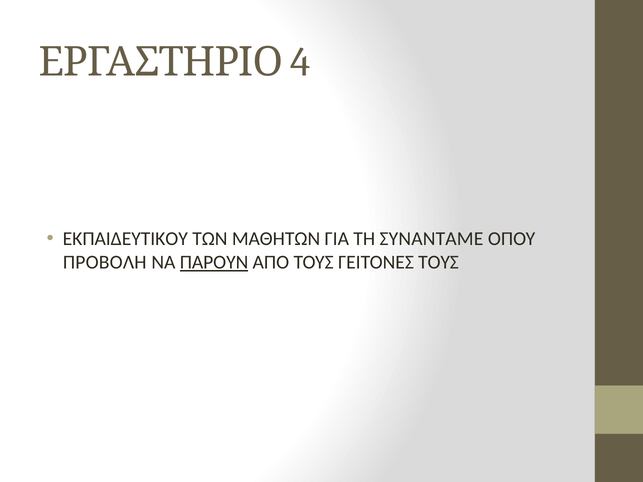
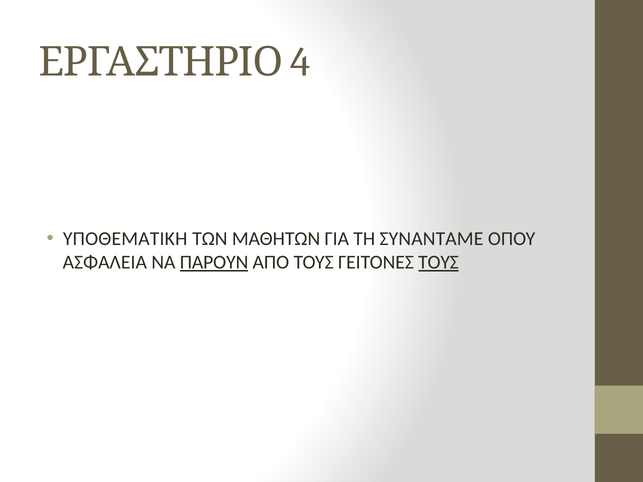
ΕΚΠΑΙΔΕΥΤΙΚΟΥ: ΕΚΠΑΙΔΕΥΤΙΚΟΥ -> ΥΠΟΘΕΜΑΤΙΚΗ (125, 239)
ΠΡΟΒΟΛΗ: ΠΡΟΒΟΛΗ -> ΑΣΦΑΛΕΙΑ (105, 262)
ΤΟΥΣ underline: none -> present (439, 262)
